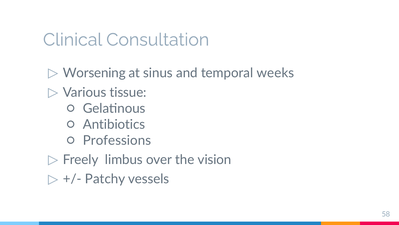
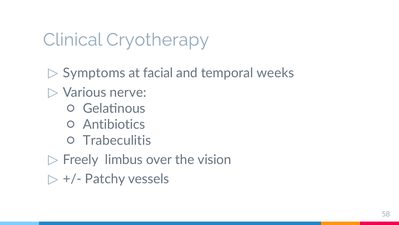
Consultation: Consultation -> Cryotherapy (158, 40)
Worsening: Worsening -> Symptoms (94, 73)
sinus: sinus -> facial (158, 73)
tissue: tissue -> nerve (128, 92)
Professions: Professions -> Trabeculitis (117, 140)
